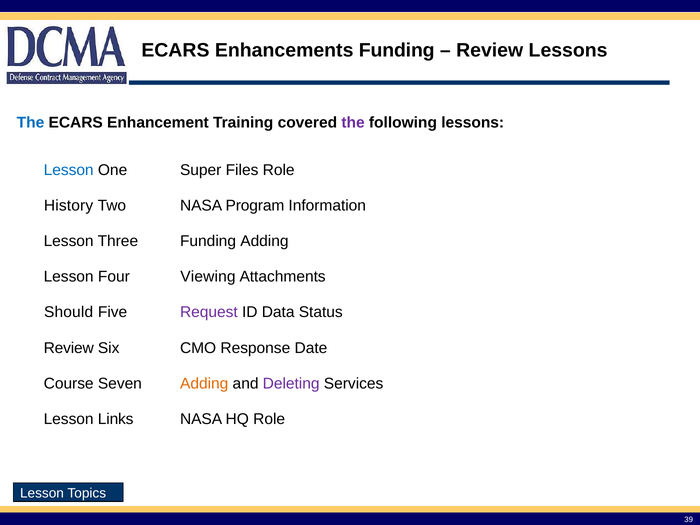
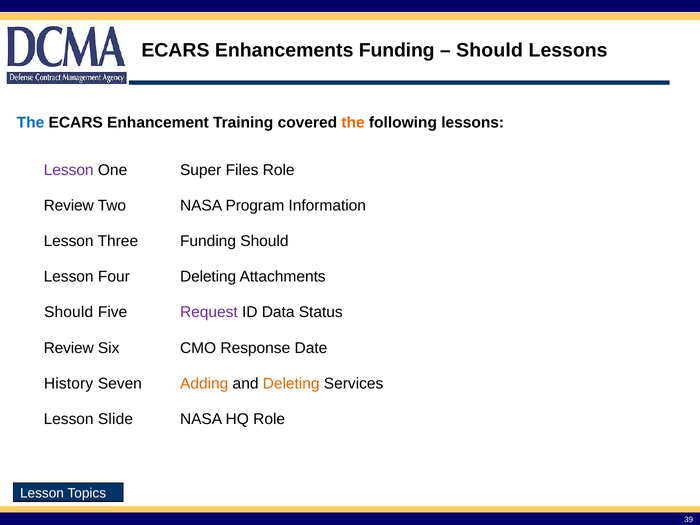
Review: Review -> Should (490, 50)
the colour: purple -> orange (353, 123)
Lesson colour: blue -> purple (69, 170)
History: History -> Review (69, 206)
Funding Adding: Adding -> Should (264, 241)
Four Viewing: Viewing -> Deleting (208, 277)
Course: Course -> History (69, 383)
Deleting colour: purple -> orange (291, 383)
Links: Links -> Slide (116, 419)
